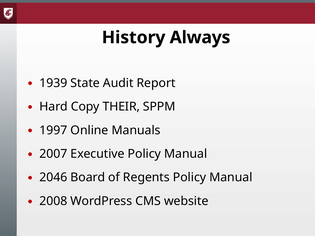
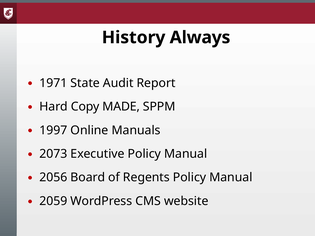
1939: 1939 -> 1971 (53, 83)
THEIR: THEIR -> MADE (121, 107)
2007: 2007 -> 2073 (53, 154)
2046: 2046 -> 2056 (53, 178)
2008: 2008 -> 2059 (53, 201)
